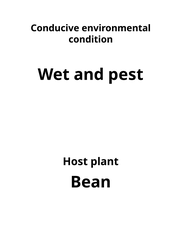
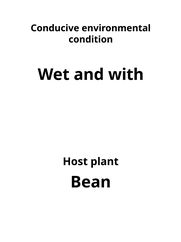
pest: pest -> with (126, 74)
